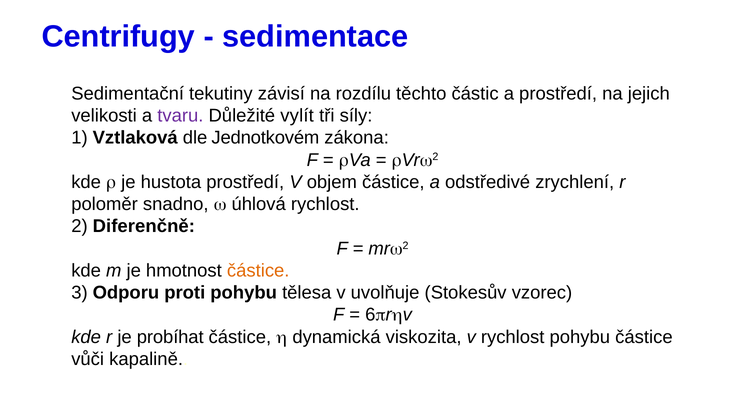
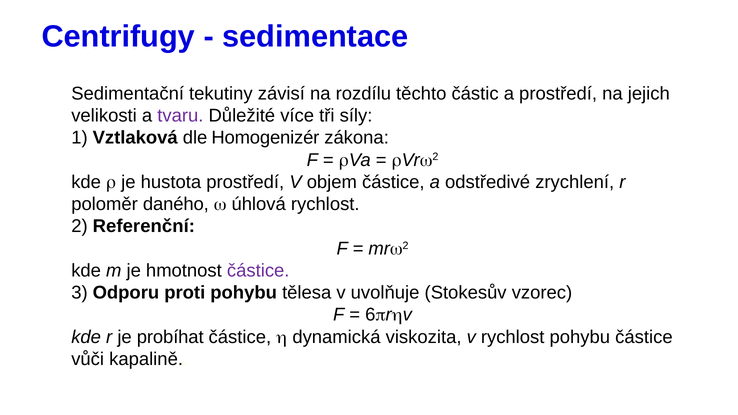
vylít: vylít -> více (297, 116)
Jednotkovém: Jednotkovém -> Homogenizér (265, 138)
snadno: snadno -> daného (176, 204)
Diferenčně: Diferenčně -> Referenční (144, 226)
částice colour: orange -> purple (258, 271)
